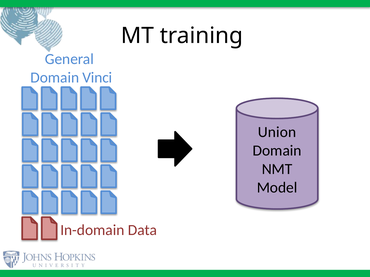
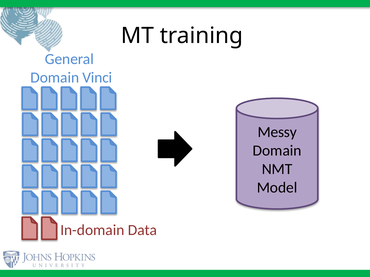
Union: Union -> Messy (277, 132)
